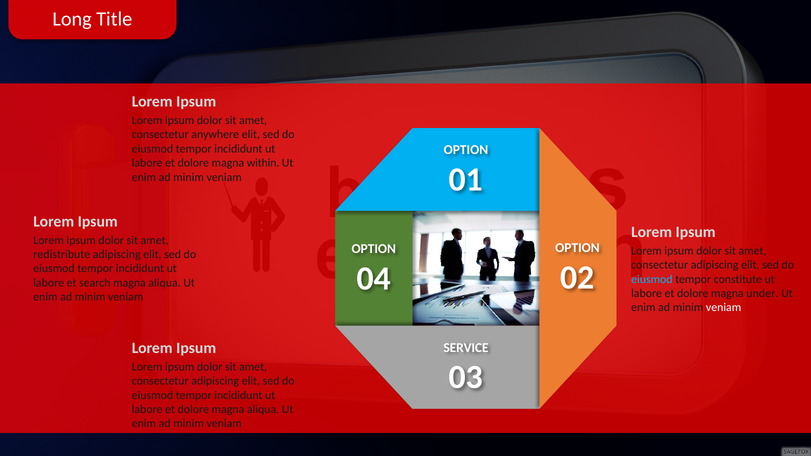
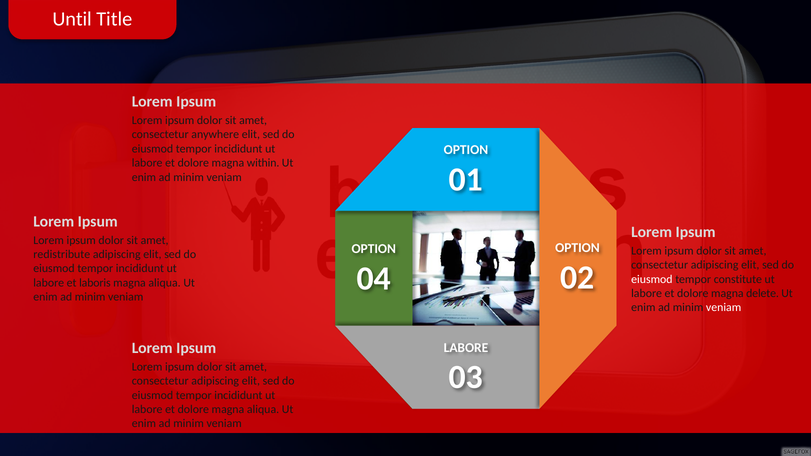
Long: Long -> Until (72, 19)
eiusmod colour: light blue -> white (652, 279)
search: search -> laboris (95, 283)
under: under -> delete (763, 293)
SERVICE: SERVICE -> LABORE (466, 348)
